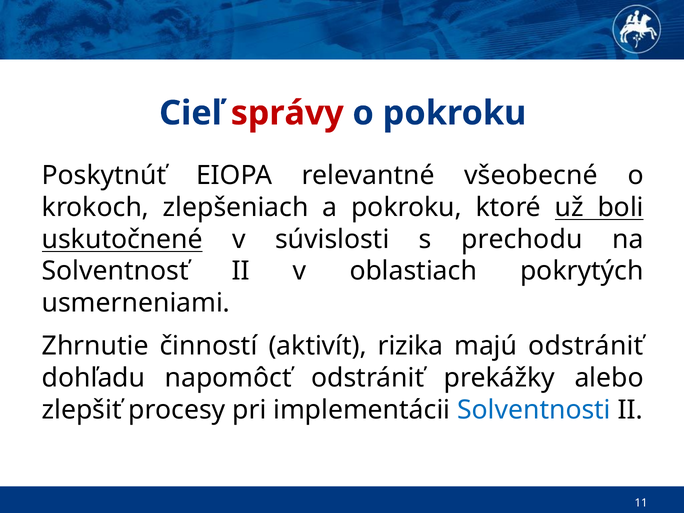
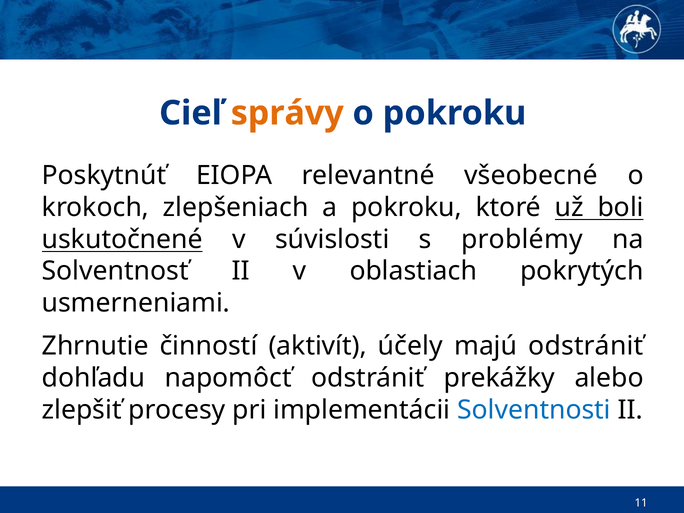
správy colour: red -> orange (287, 113)
prechodu: prechodu -> problémy (522, 239)
rizika: rizika -> účely (410, 346)
